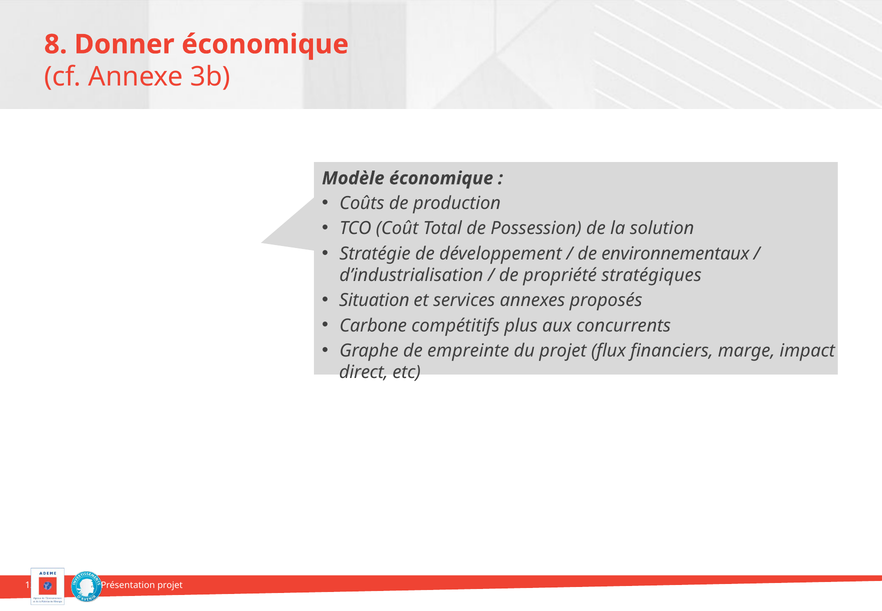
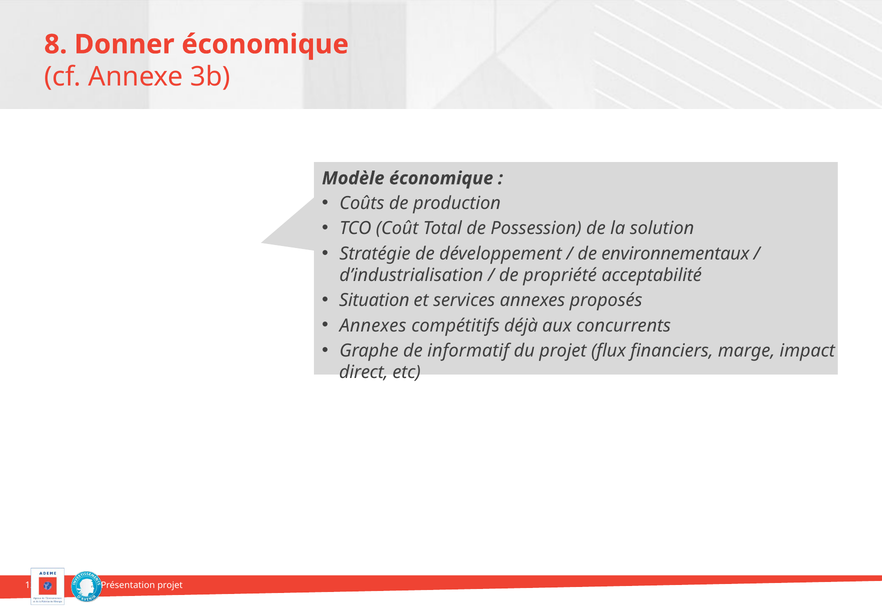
stratégiques: stratégiques -> acceptabilité (652, 275)
Carbone: Carbone -> Annexes (373, 325)
plus: plus -> déjà (521, 325)
empreinte: empreinte -> informatif (468, 350)
